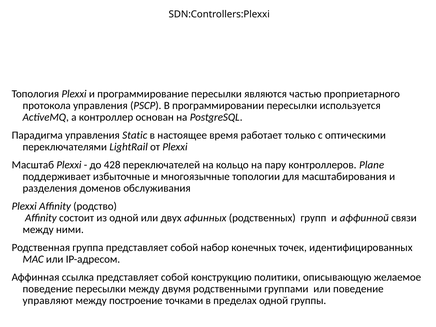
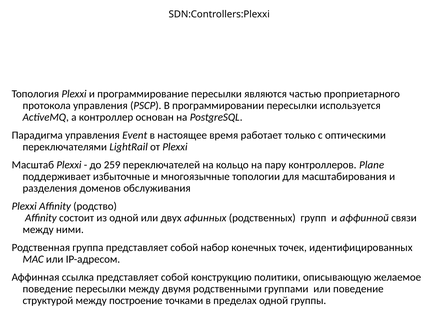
Static: Static -> Event (135, 135)
428: 428 -> 259 (112, 165)
управляют: управляют -> структурой (48, 301)
